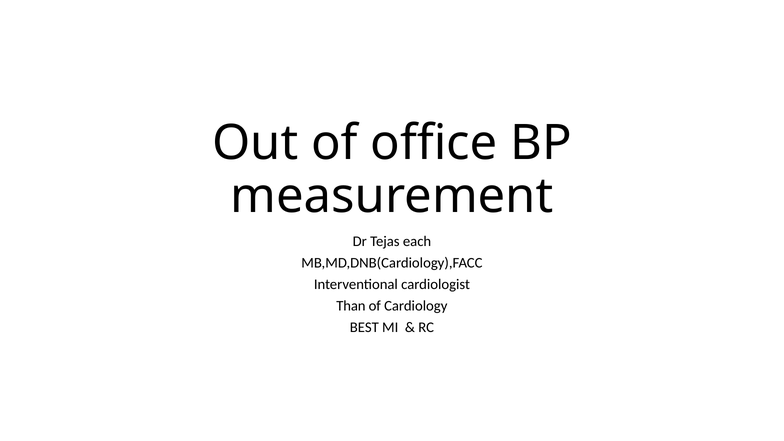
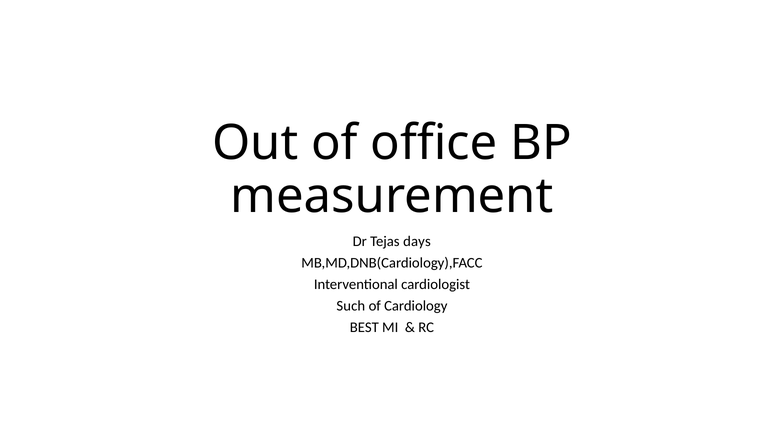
each: each -> days (417, 241)
Than: Than -> Such (351, 306)
